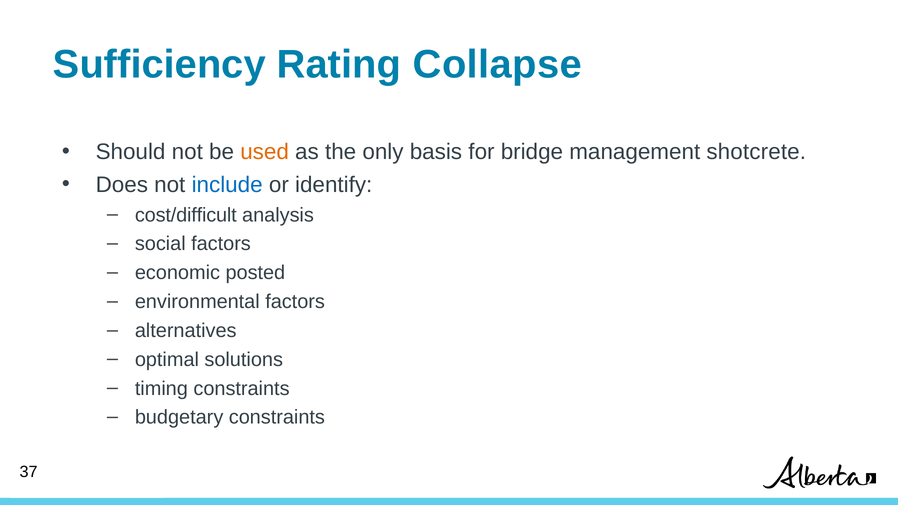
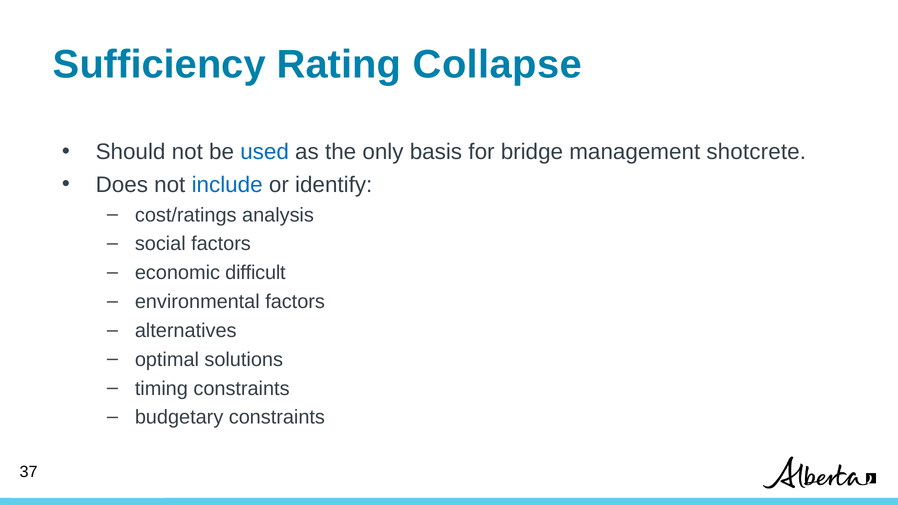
used colour: orange -> blue (265, 152)
cost/difficult: cost/difficult -> cost/ratings (186, 215)
posted: posted -> difficult (255, 273)
